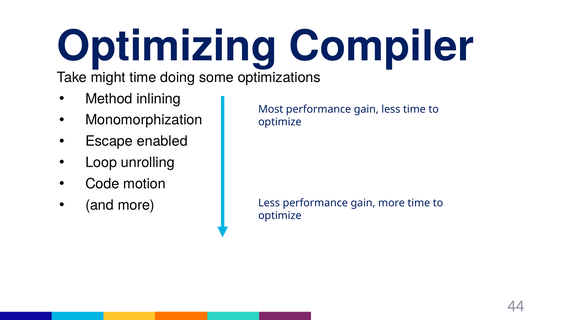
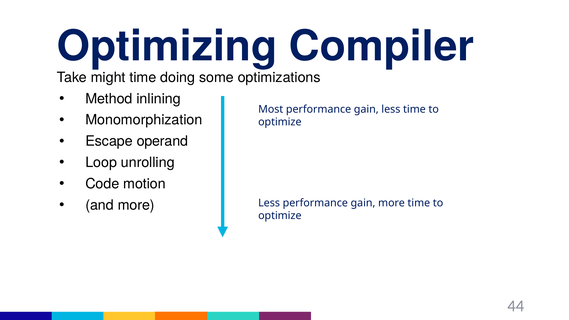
enabled: enabled -> operand (162, 141)
